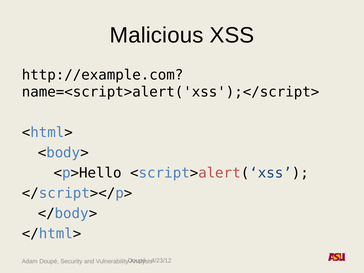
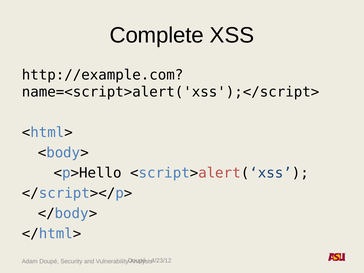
Malicious: Malicious -> Complete (157, 35)
